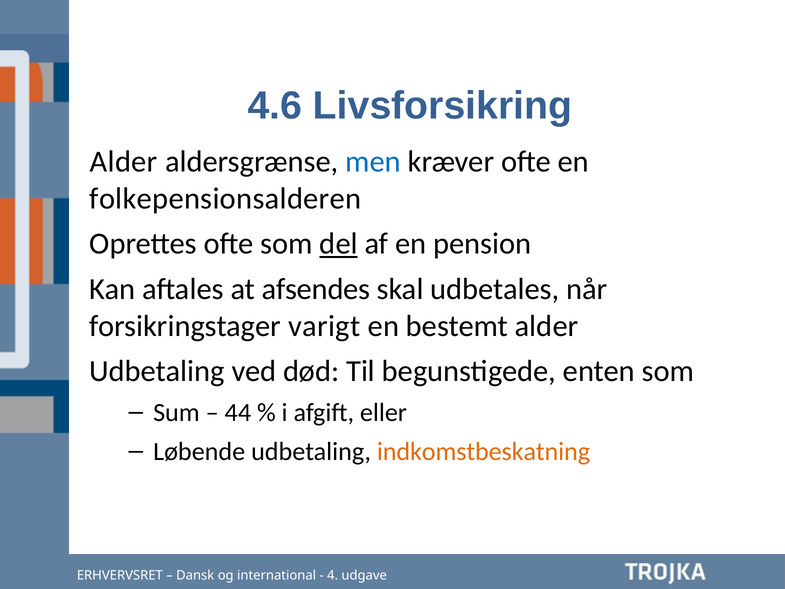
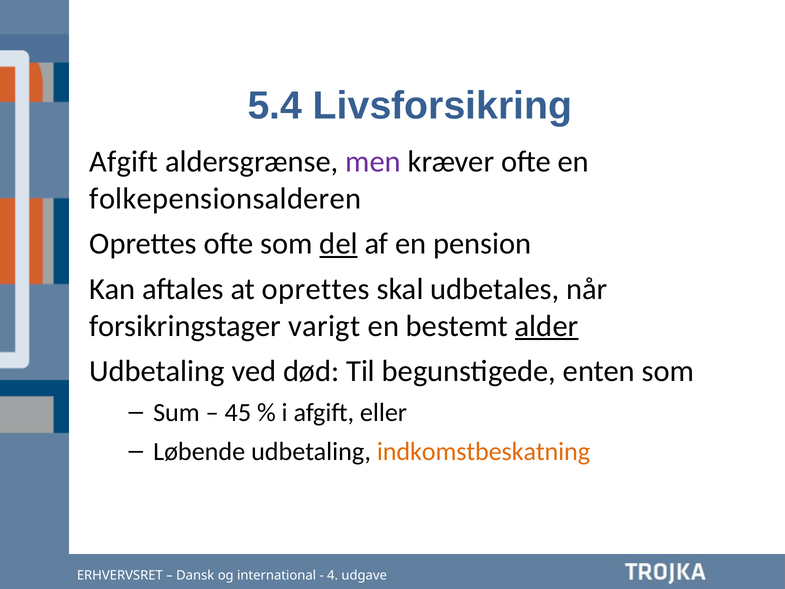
4.6: 4.6 -> 5.4 (275, 106)
Alder: Alder -> Afgift (124, 162)
men colour: blue -> purple (373, 162)
at afsendes: afsendes -> oprettes (316, 289)
alder underline: none -> present (547, 326)
44: 44 -> 45 (238, 413)
